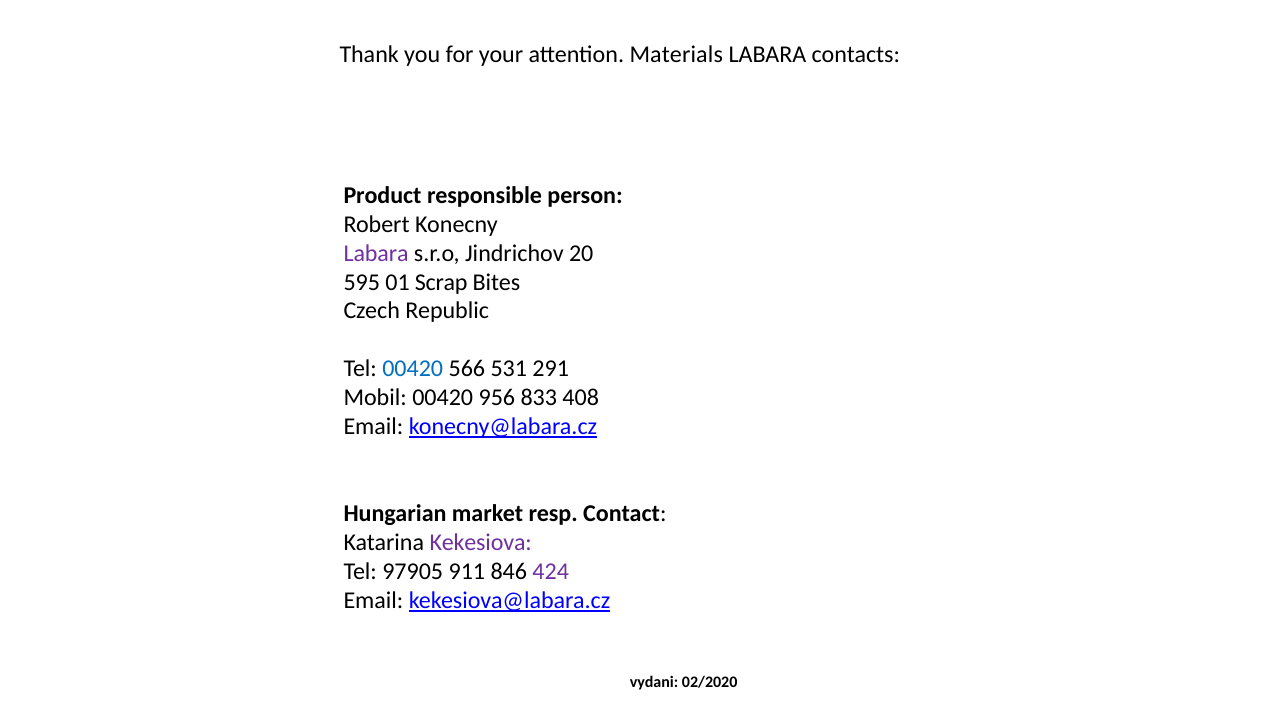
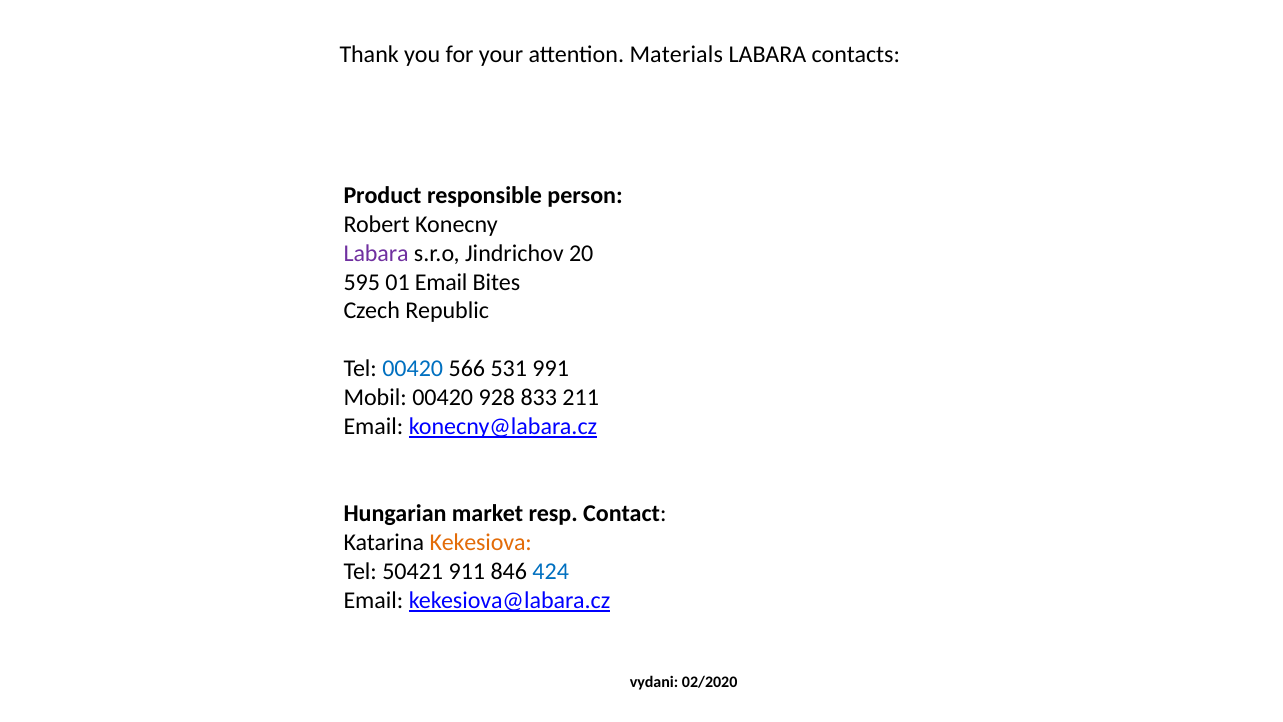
01 Scrap: Scrap -> Email (441, 282)
291: 291 -> 991 (551, 369)
956: 956 -> 928 (497, 397)
408: 408 -> 211 (581, 397)
Kekesiova colour: purple -> orange (481, 542)
97905: 97905 -> 50421 (413, 571)
424 colour: purple -> blue (551, 571)
